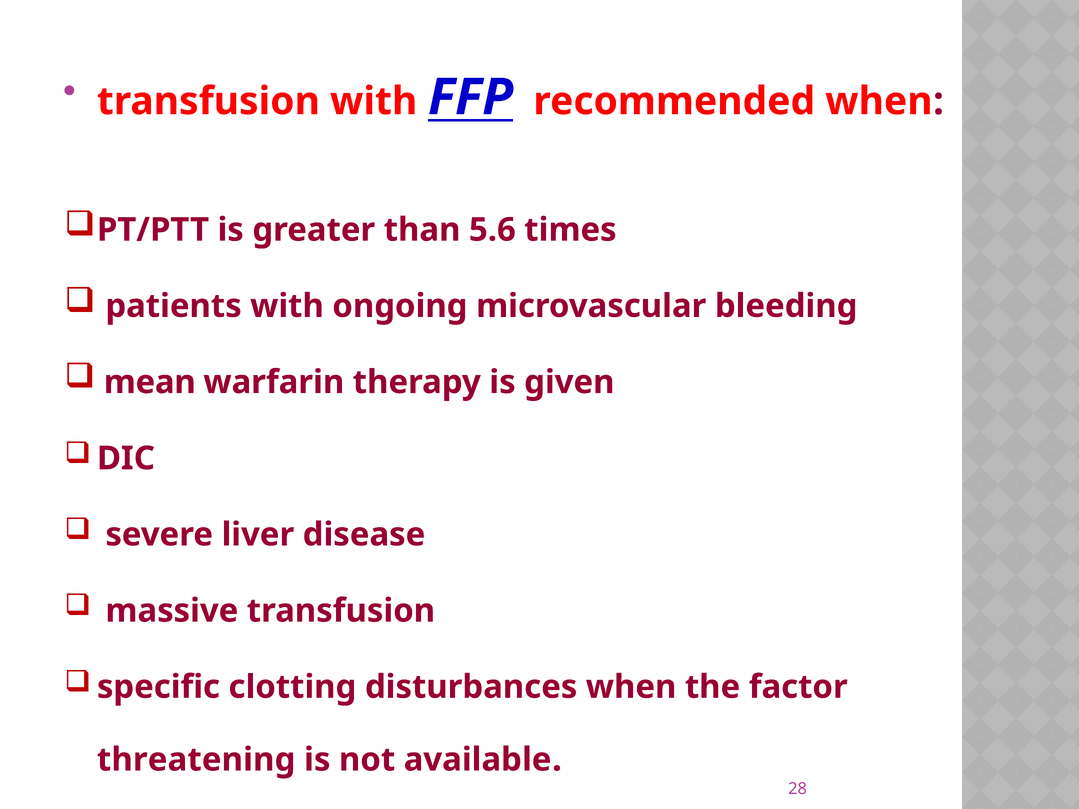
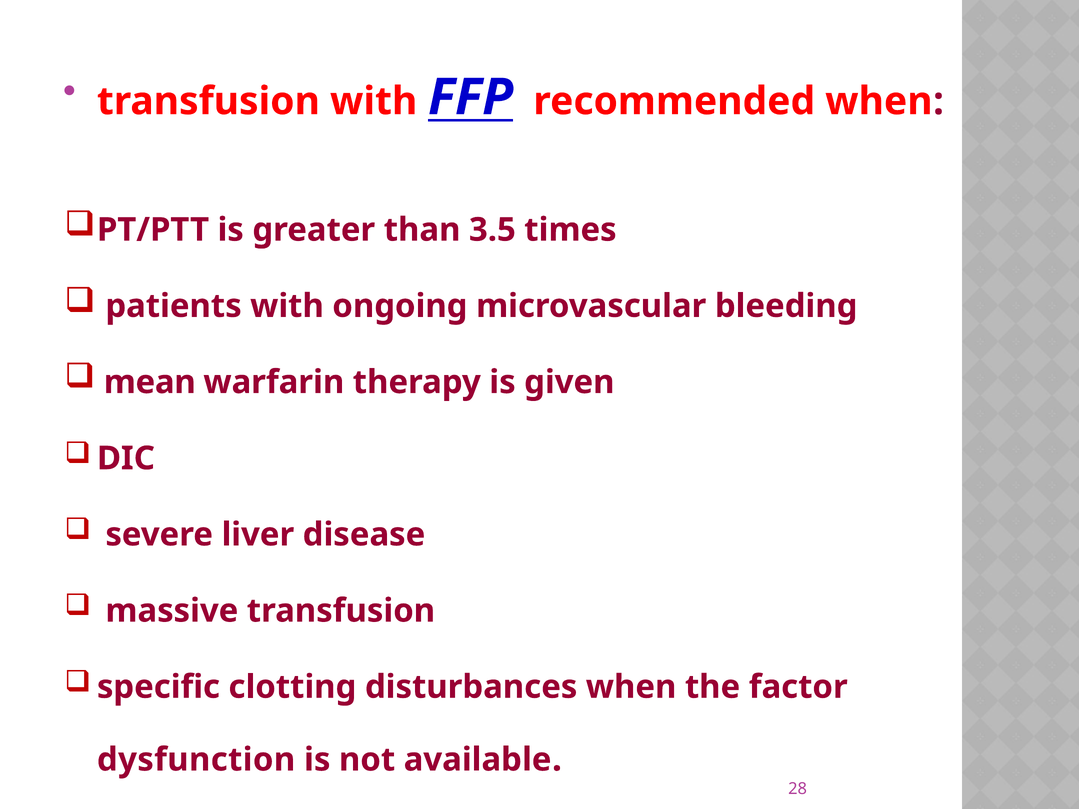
5.6: 5.6 -> 3.5 (492, 230)
threatening: threatening -> dysfunction (196, 760)
